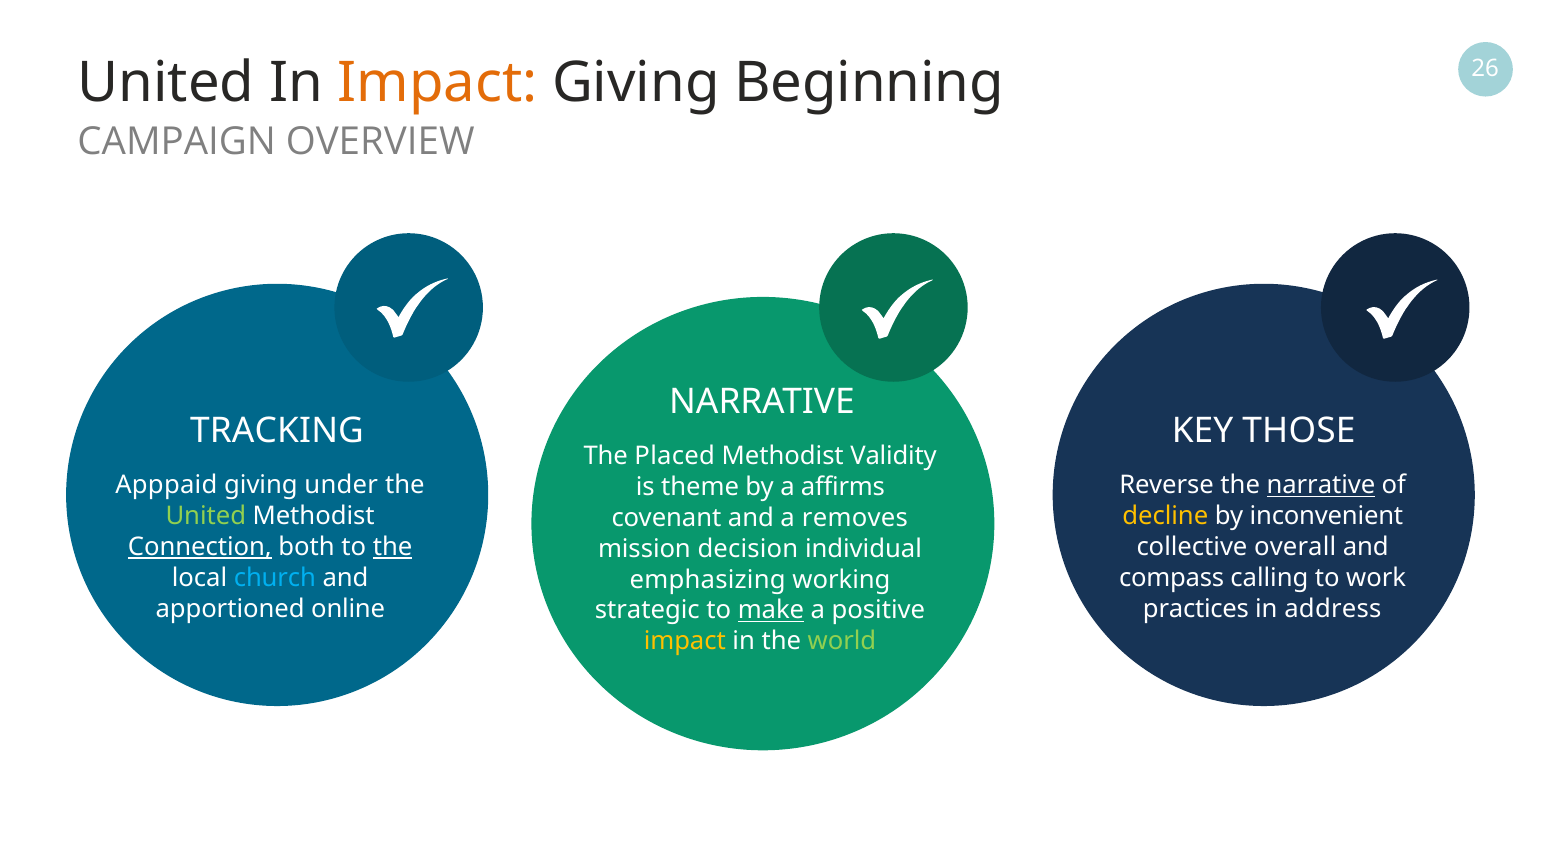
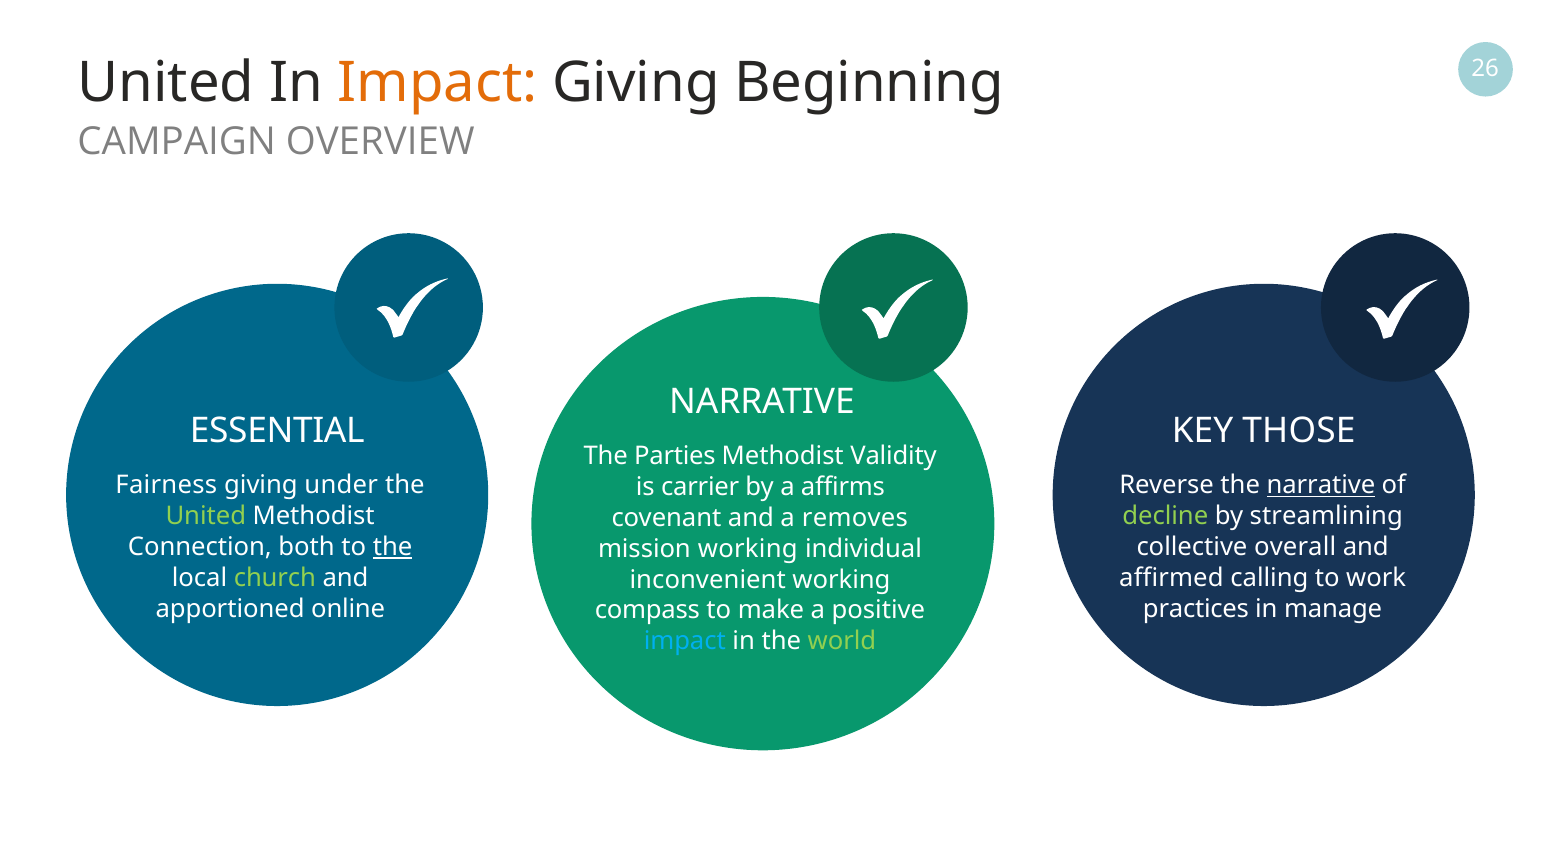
TRACKING: TRACKING -> ESSENTIAL (277, 430)
Placed: Placed -> Parties (675, 456)
Apppaid: Apppaid -> Fairness (166, 485)
theme: theme -> carrier (700, 487)
decline colour: yellow -> light green (1165, 516)
inconvenient: inconvenient -> streamlining (1326, 516)
Connection underline: present -> none (200, 547)
mission decision: decision -> working (748, 549)
church colour: light blue -> light green (275, 578)
compass: compass -> affirmed (1171, 578)
emphasizing: emphasizing -> inconvenient (708, 580)
address: address -> manage (1333, 608)
strategic: strategic -> compass (647, 610)
make underline: present -> none (771, 610)
impact colour: yellow -> light blue (685, 641)
